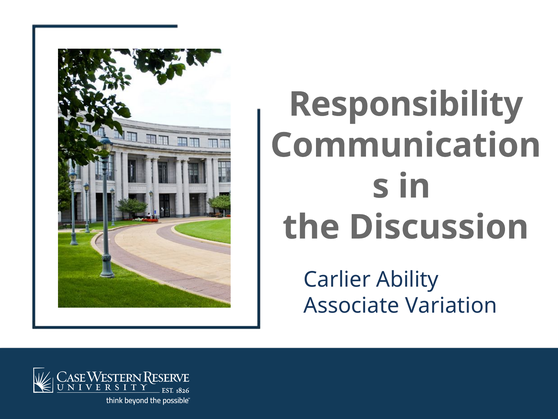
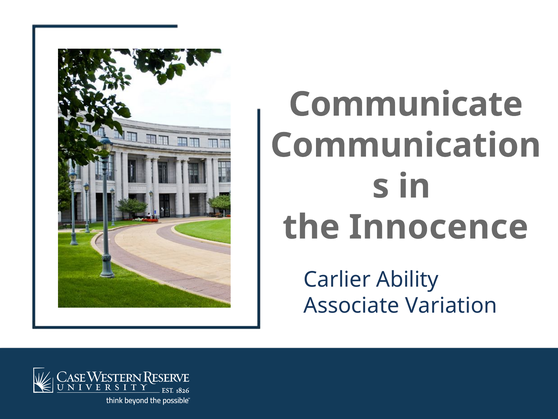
Responsibility: Responsibility -> Communicate (406, 104)
Discussion: Discussion -> Innocence (439, 227)
